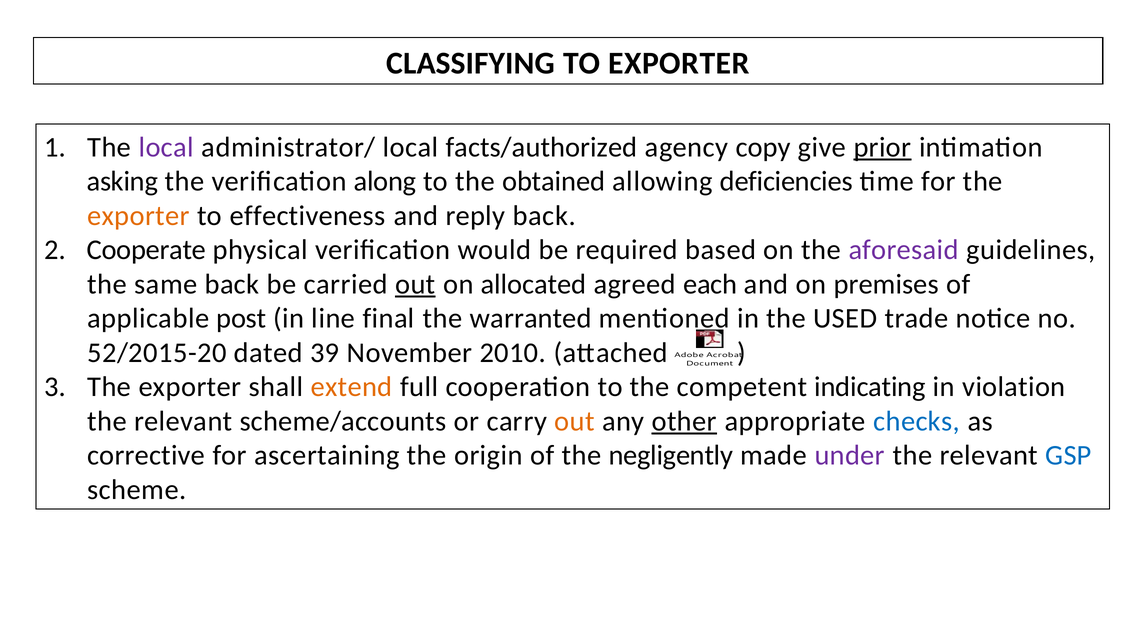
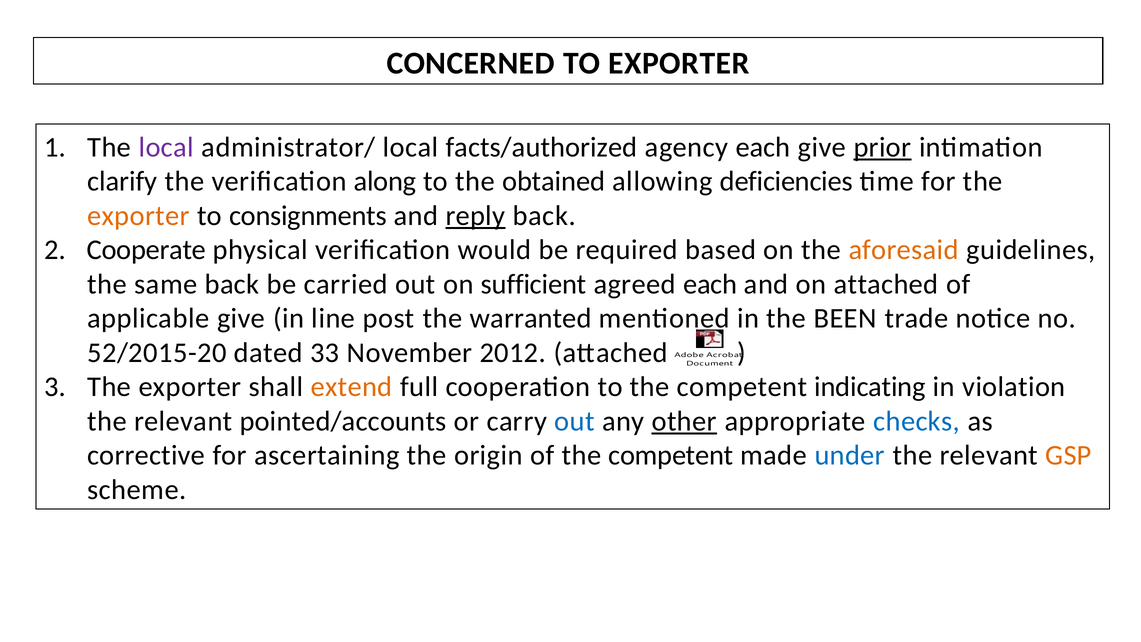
CLASSIFYING: CLASSIFYING -> CONCERNED (471, 63)
agency copy: copy -> each (763, 147)
asking: asking -> clarify (122, 181)
effectiveness: effectiveness -> consignments (308, 216)
reply underline: none -> present (475, 216)
aforesaid colour: purple -> orange (904, 250)
out underline: present -> none (415, 284)
allocated: allocated -> sufficient (534, 284)
on premises: premises -> attached (886, 284)
applicable post: post -> give (241, 318)
final: final -> post (389, 318)
USED: USED -> BEEN (845, 318)
39: 39 -> 33 (325, 353)
2010: 2010 -> 2012 (513, 353)
scheme/accounts: scheme/accounts -> pointed/accounts (343, 421)
out colour: orange -> blue (575, 421)
of the negligently: negligently -> competent (671, 455)
under colour: purple -> blue (850, 455)
GSP colour: blue -> orange (1068, 455)
